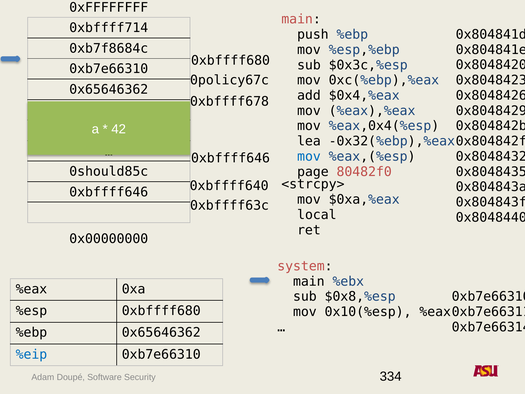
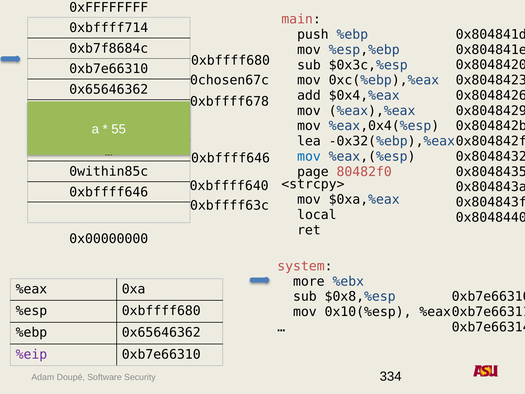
0policy67c: 0policy67c -> 0chosen67c (230, 80)
42: 42 -> 55 (119, 129)
0should85c: 0should85c -> 0within85c (109, 171)
main: main -> more (309, 281)
%eip colour: blue -> purple (31, 354)
